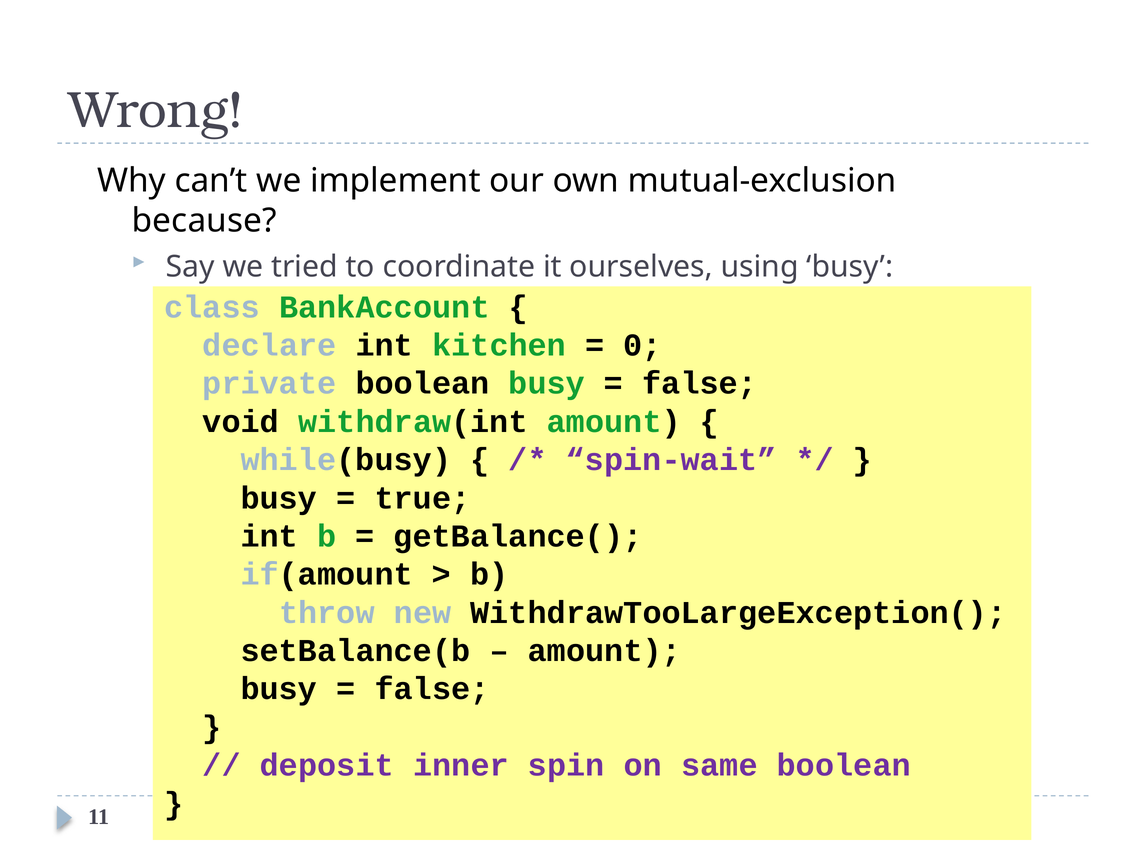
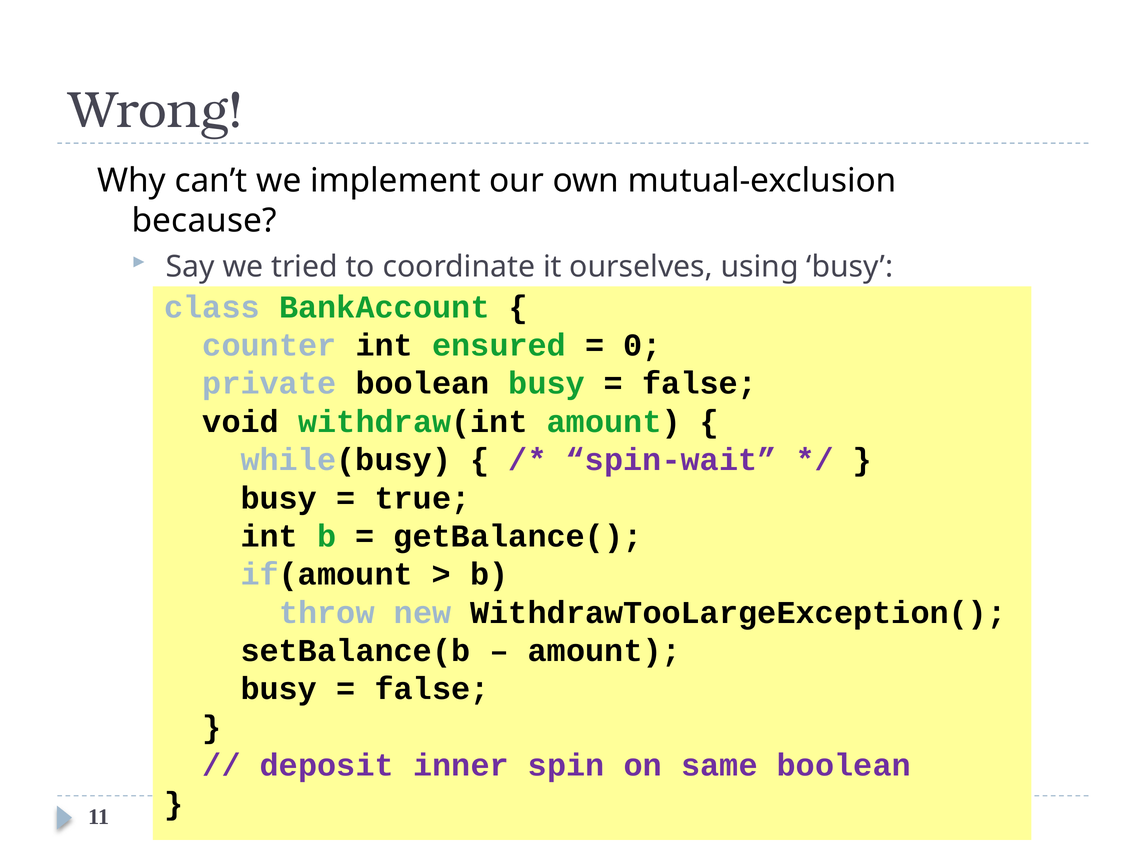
declare: declare -> counter (269, 345)
kitchen: kitchen -> ensured (499, 345)
